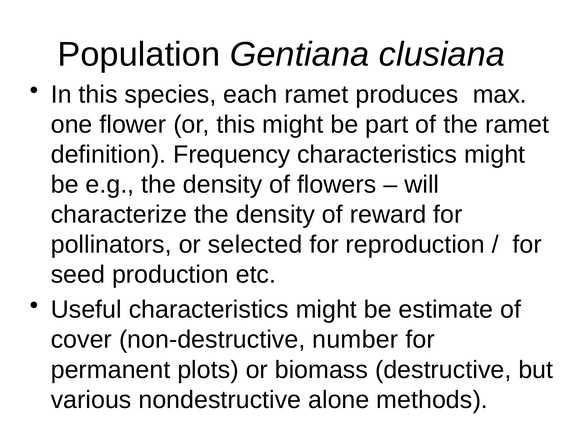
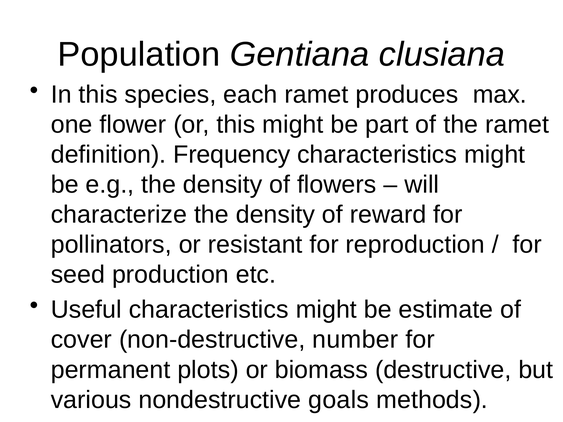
selected: selected -> resistant (255, 245)
alone: alone -> goals (339, 400)
